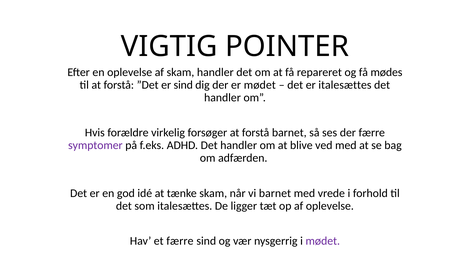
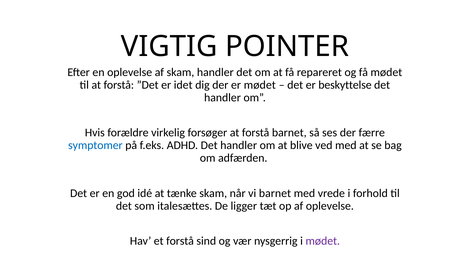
få mødes: mødes -> mødet (386, 72)
er sind: sind -> idet (183, 85)
er italesættes: italesættes -> beskyttelse (345, 85)
symptomer colour: purple -> blue (95, 146)
et færre: færre -> forstå (180, 241)
